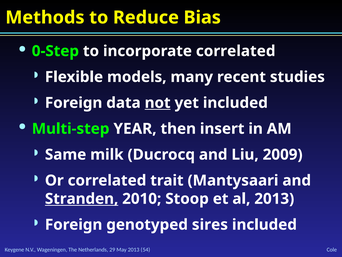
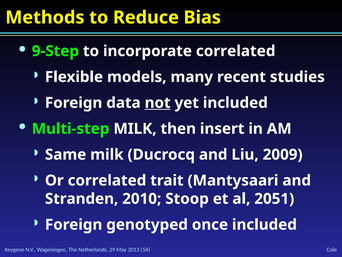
0-Step: 0-Step -> 9-Step (55, 51)
Multi-step YEAR: YEAR -> MILK (135, 128)
Stranden underline: present -> none (82, 198)
al 2013: 2013 -> 2051 (274, 198)
sires: sires -> once (210, 224)
